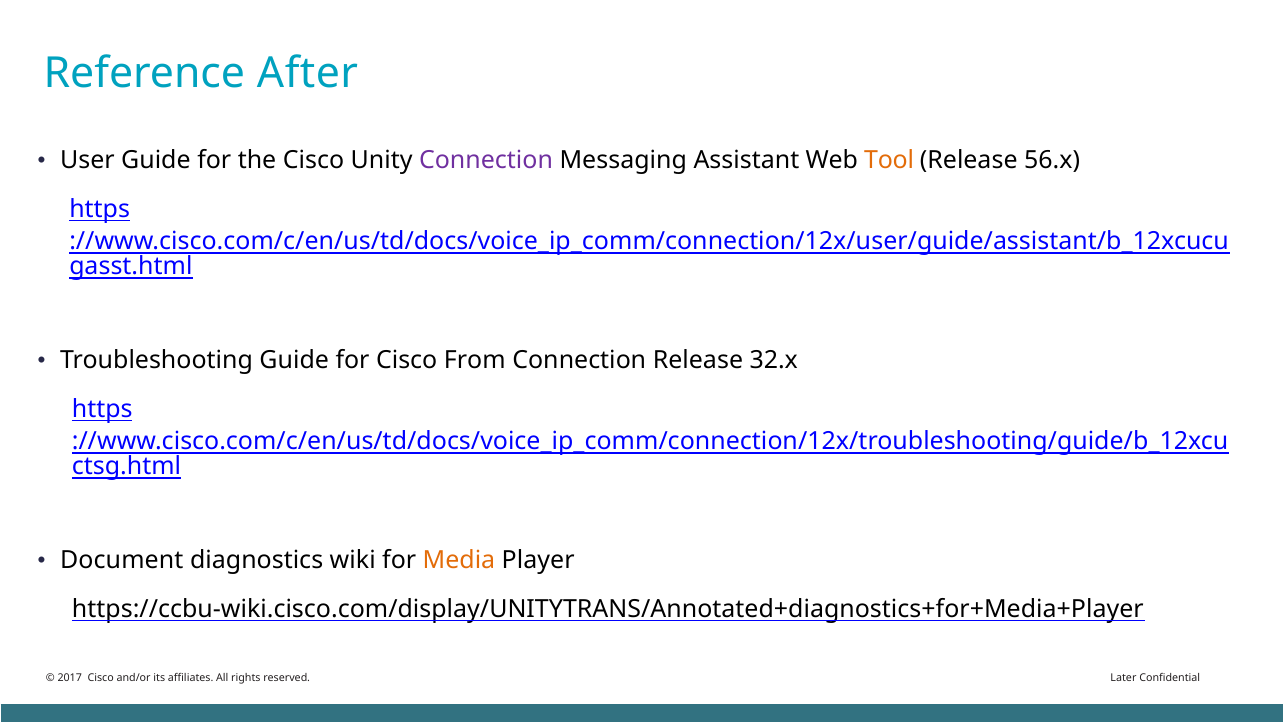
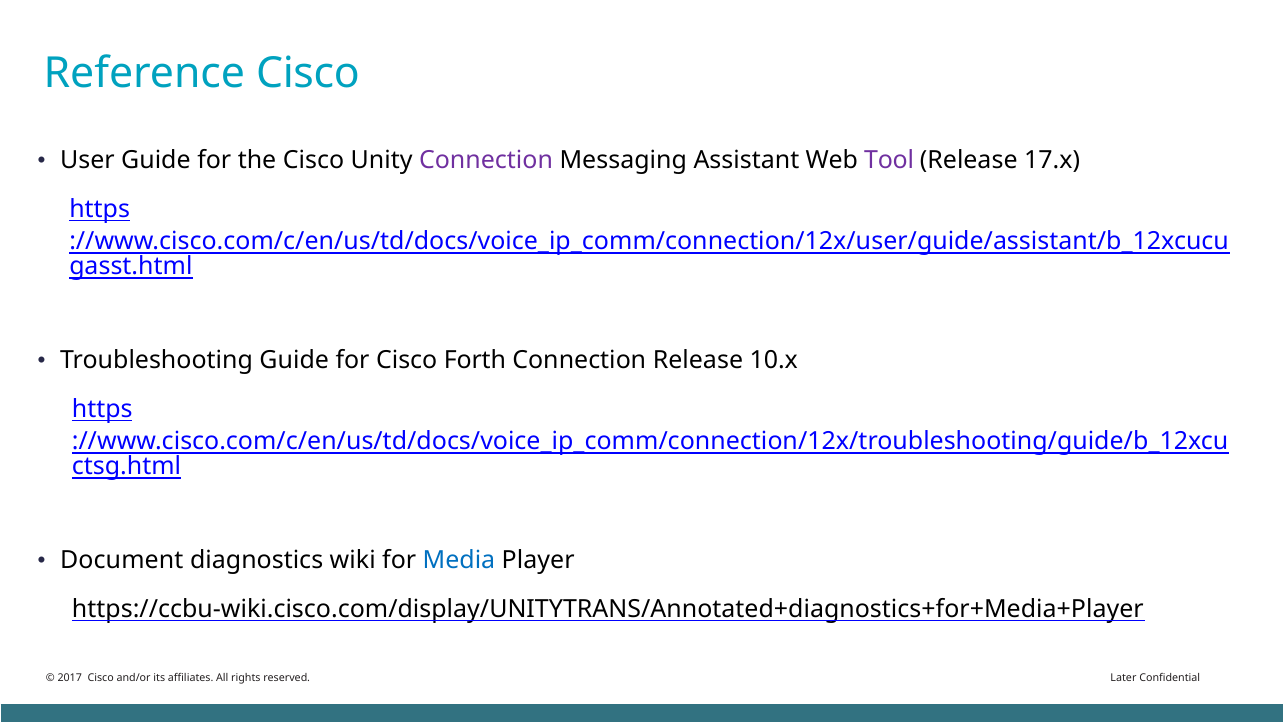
Reference After: After -> Cisco (308, 73)
Tool colour: orange -> purple (889, 160)
56.x: 56.x -> 17.x (1052, 160)
From: From -> Forth (475, 360)
32.x: 32.x -> 10.x (774, 360)
Media colour: orange -> blue (459, 560)
